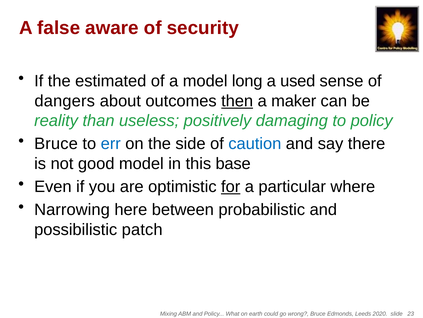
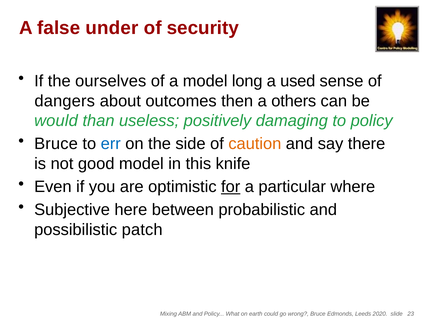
aware: aware -> under (112, 28)
estimated: estimated -> ourselves (111, 81)
then underline: present -> none (237, 101)
maker: maker -> others (294, 101)
reality: reality -> would (56, 120)
caution colour: blue -> orange (255, 144)
base: base -> knife (233, 163)
Narrowing: Narrowing -> Subjective (72, 209)
